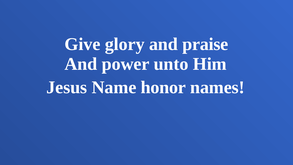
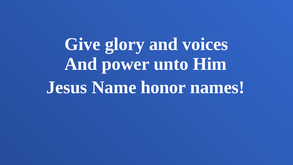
praise: praise -> voices (205, 44)
